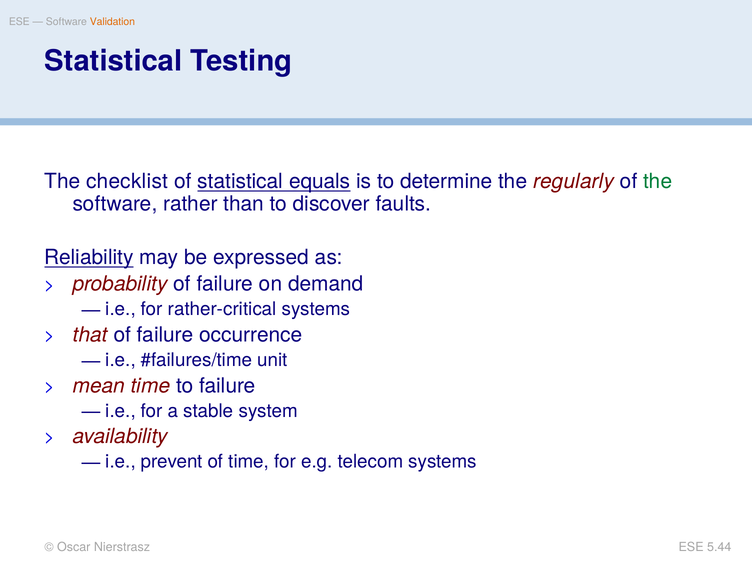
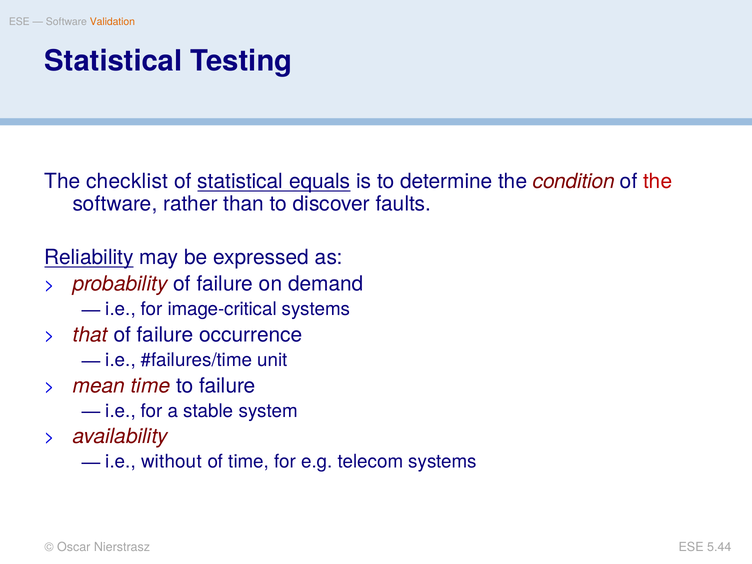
regularly: regularly -> condition (574, 181)
the colour: green -> red (658, 181)
rather-critical: rather-critical -> image-critical (222, 309)
prevent: prevent -> without (172, 462)
